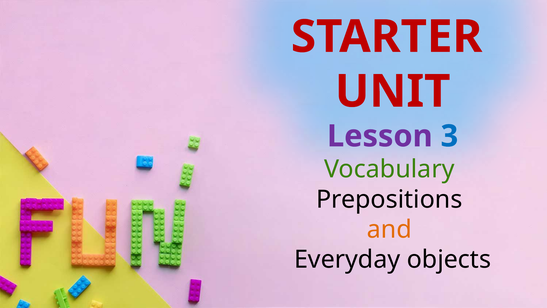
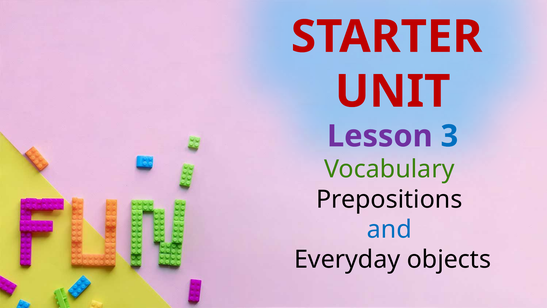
and colour: orange -> blue (389, 229)
